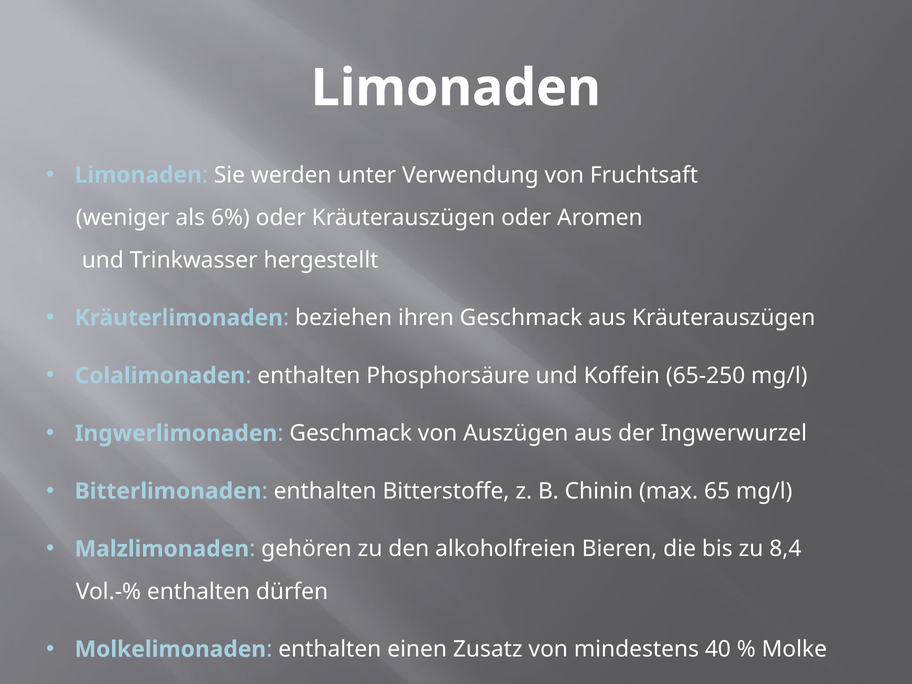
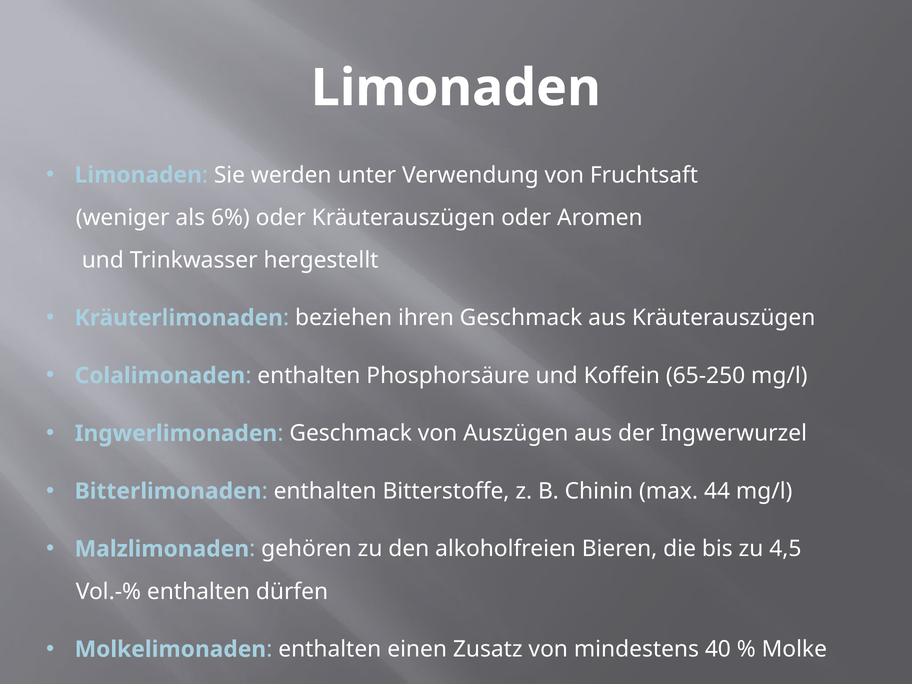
65: 65 -> 44 (717, 491)
8,4: 8,4 -> 4,5 (785, 549)
